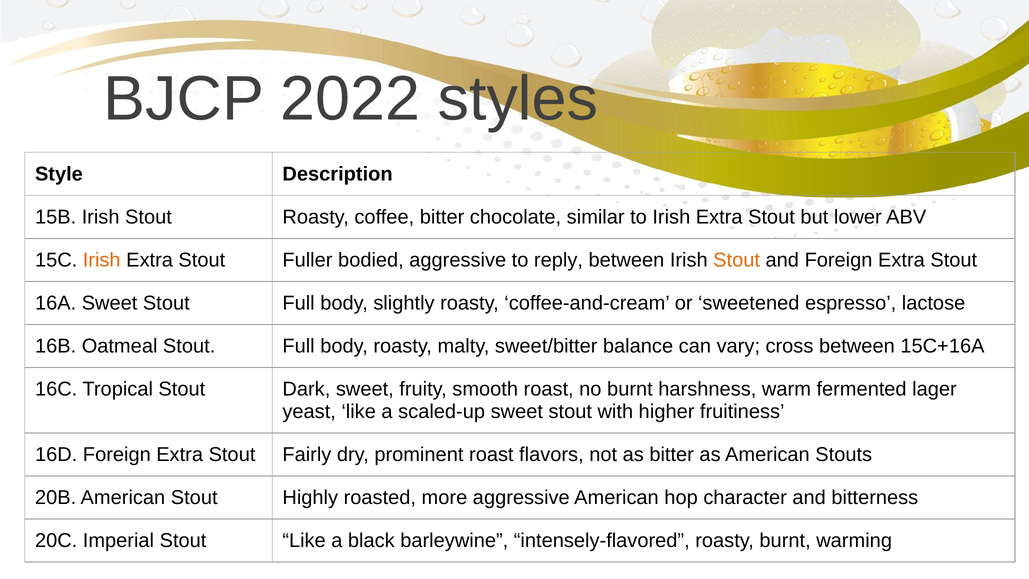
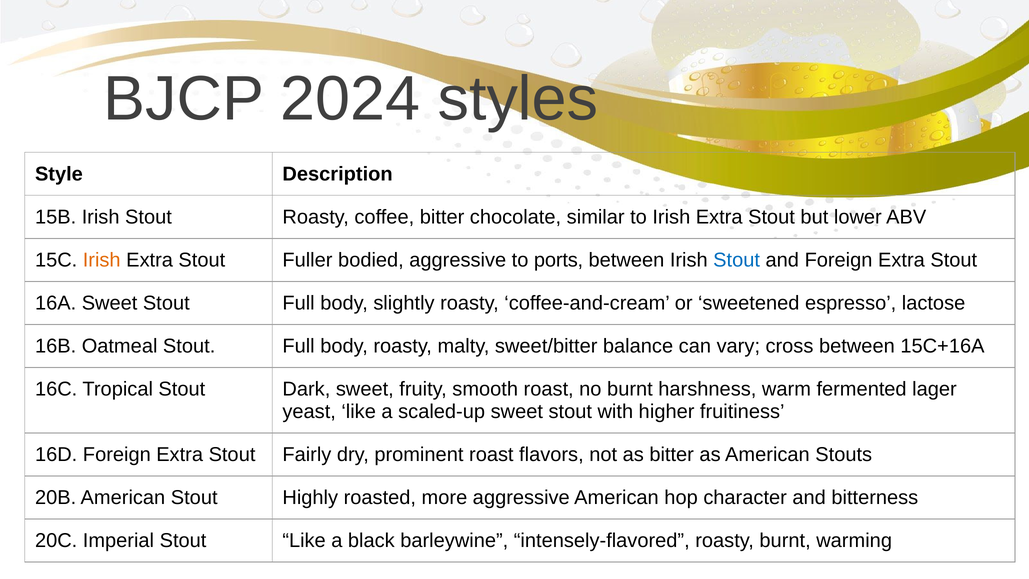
2022: 2022 -> 2024 (350, 99)
reply: reply -> ports (559, 260)
Stout colour: orange -> blue (737, 260)
